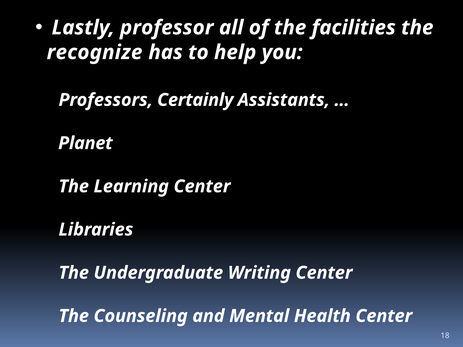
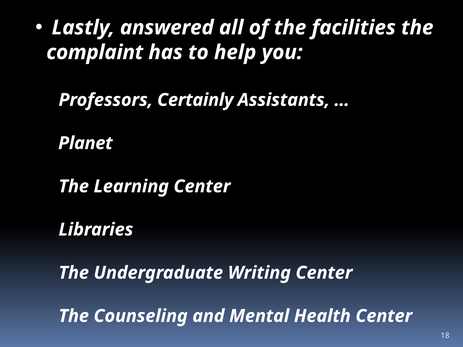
professor: professor -> answered (167, 28)
recognize: recognize -> complaint (95, 52)
